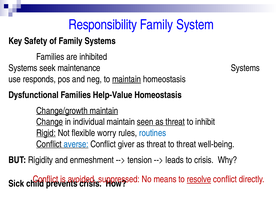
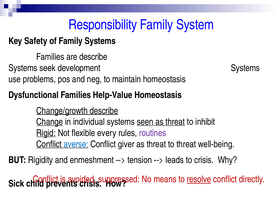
are inhibited: inhibited -> describe (93, 57)
maintenance: maintenance -> development (79, 68)
responds: responds -> problems (39, 79)
maintain underline: present -> none (127, 79)
Change/growth maintain: maintain -> describe (104, 110)
individual maintain: maintain -> systems (121, 122)
worry: worry -> every (107, 133)
routines colour: blue -> purple (153, 133)
